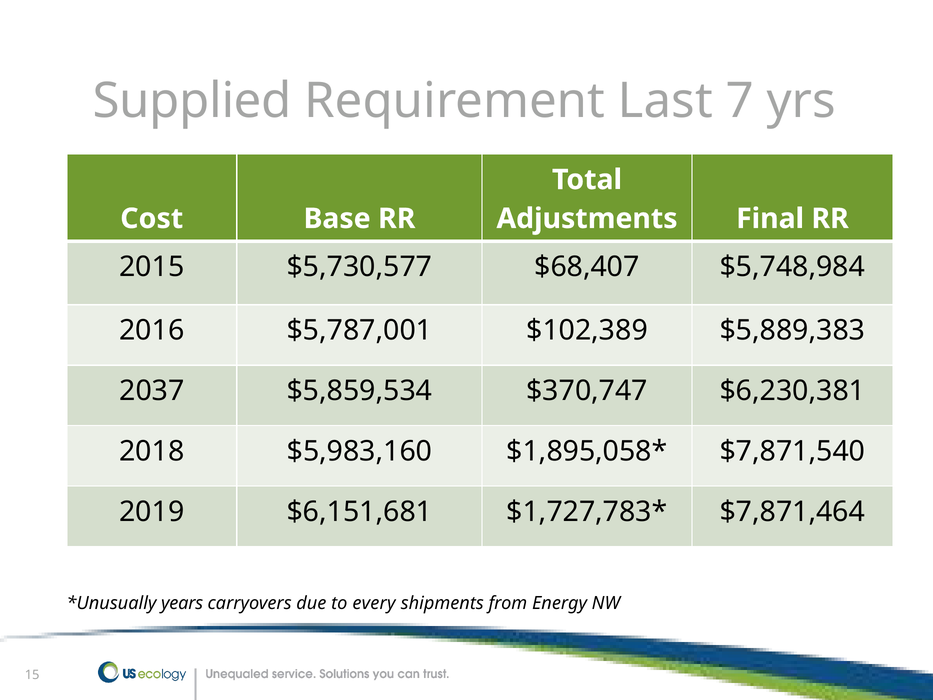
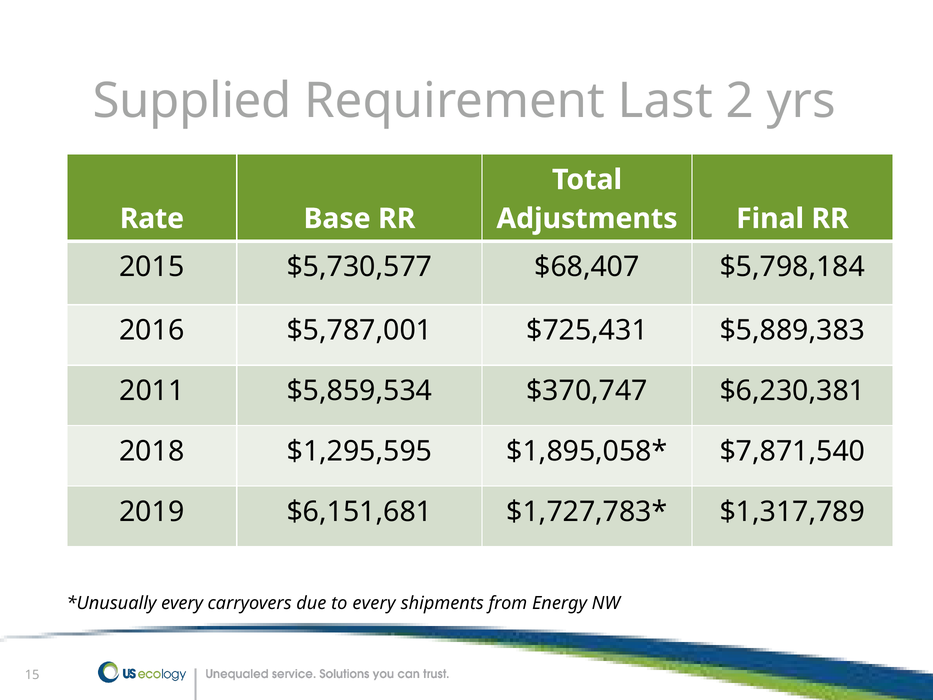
7: 7 -> 2 (740, 101)
Cost: Cost -> Rate (152, 219)
$5,748,984: $5,748,984 -> $5,798,184 (792, 267)
$102,389: $102,389 -> $725,431 (587, 330)
2037: 2037 -> 2011 (152, 391)
$5,983,160: $5,983,160 -> $1,295,595 (359, 451)
$7,871,464: $7,871,464 -> $1,317,789 (792, 512)
years: years -> every (182, 603)
